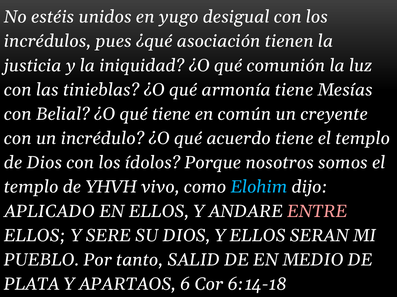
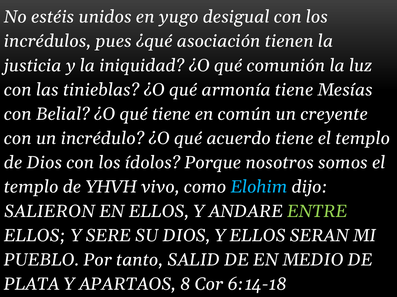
APLICADO: APLICADO -> SALIERON (49, 212)
ENTRE colour: pink -> light green (317, 212)
6: 6 -> 8 (185, 285)
